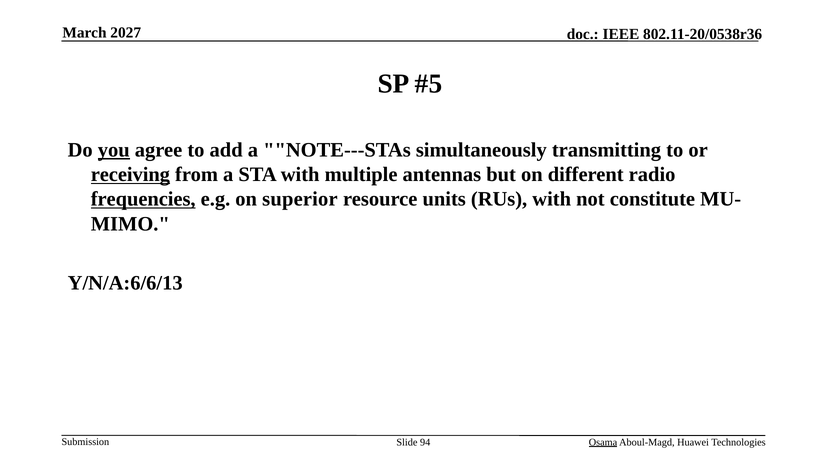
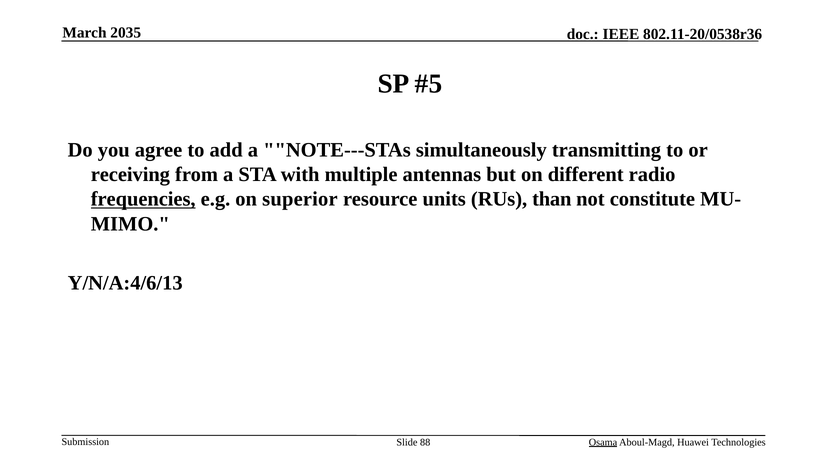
2027: 2027 -> 2035 (126, 33)
you underline: present -> none (114, 150)
receiving underline: present -> none (130, 175)
RUs with: with -> than (552, 199)
Y/N/A:6/6/13: Y/N/A:6/6/13 -> Y/N/A:4/6/13 (125, 283)
94: 94 -> 88 (425, 442)
